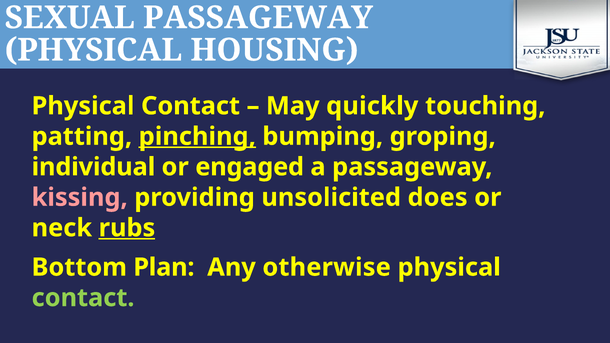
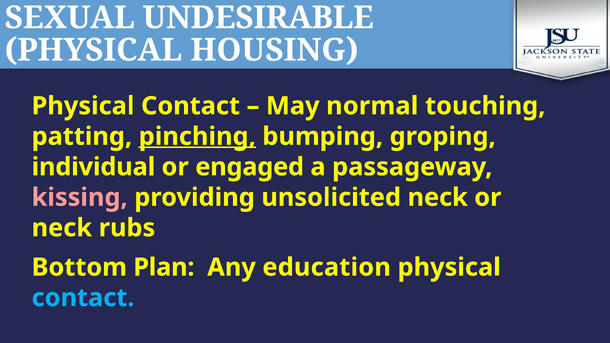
SEXUAL PASSAGEWAY: PASSAGEWAY -> UNDESIRABLE (258, 18)
quickly: quickly -> normal (372, 106)
unsolicited does: does -> neck (438, 197)
rubs underline: present -> none (127, 228)
otherwise: otherwise -> education (327, 267)
contact colour: light green -> light blue (83, 298)
